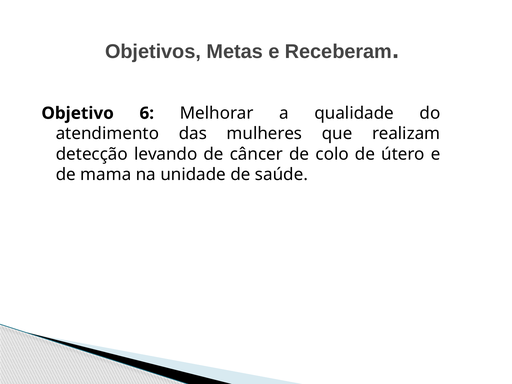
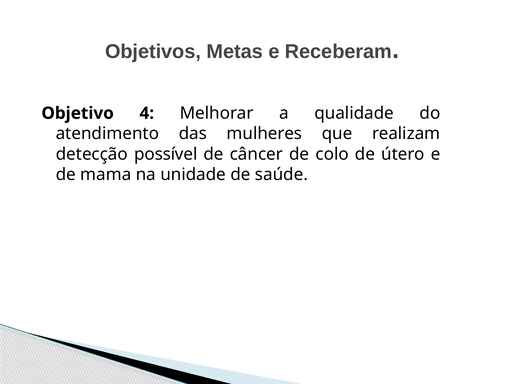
6: 6 -> 4 (147, 113)
levando: levando -> possível (166, 154)
